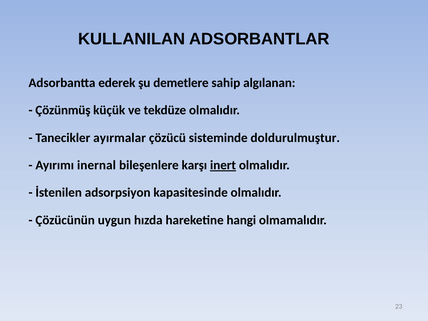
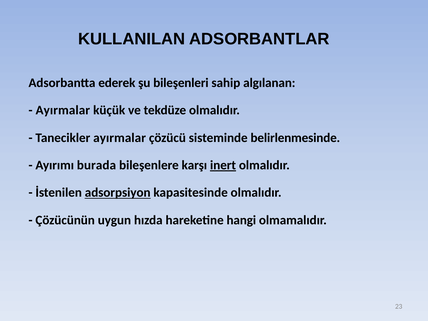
demetlere: demetlere -> bileşenleri (181, 83)
Çözünmüş: Çözünmüş -> Ayırmalar (63, 110)
doldurulmuştur: doldurulmuştur -> belirlenmesinde (295, 138)
inernal: inernal -> burada (96, 165)
adsorpsiyon underline: none -> present (118, 193)
